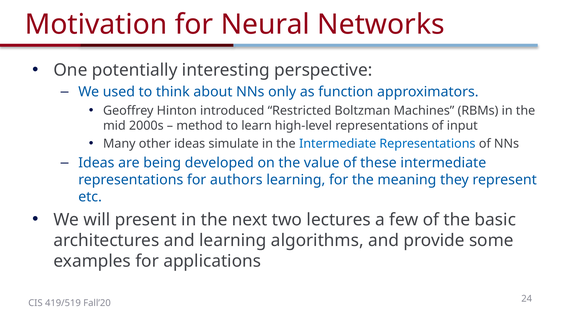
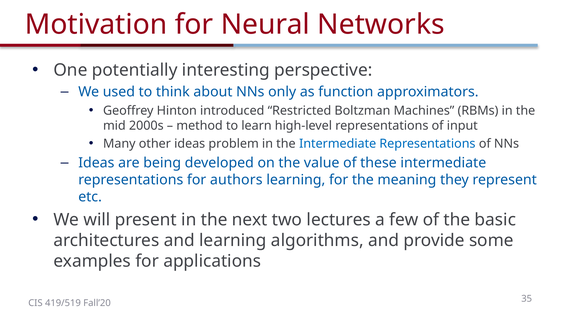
simulate: simulate -> problem (234, 144)
24: 24 -> 35 (527, 299)
